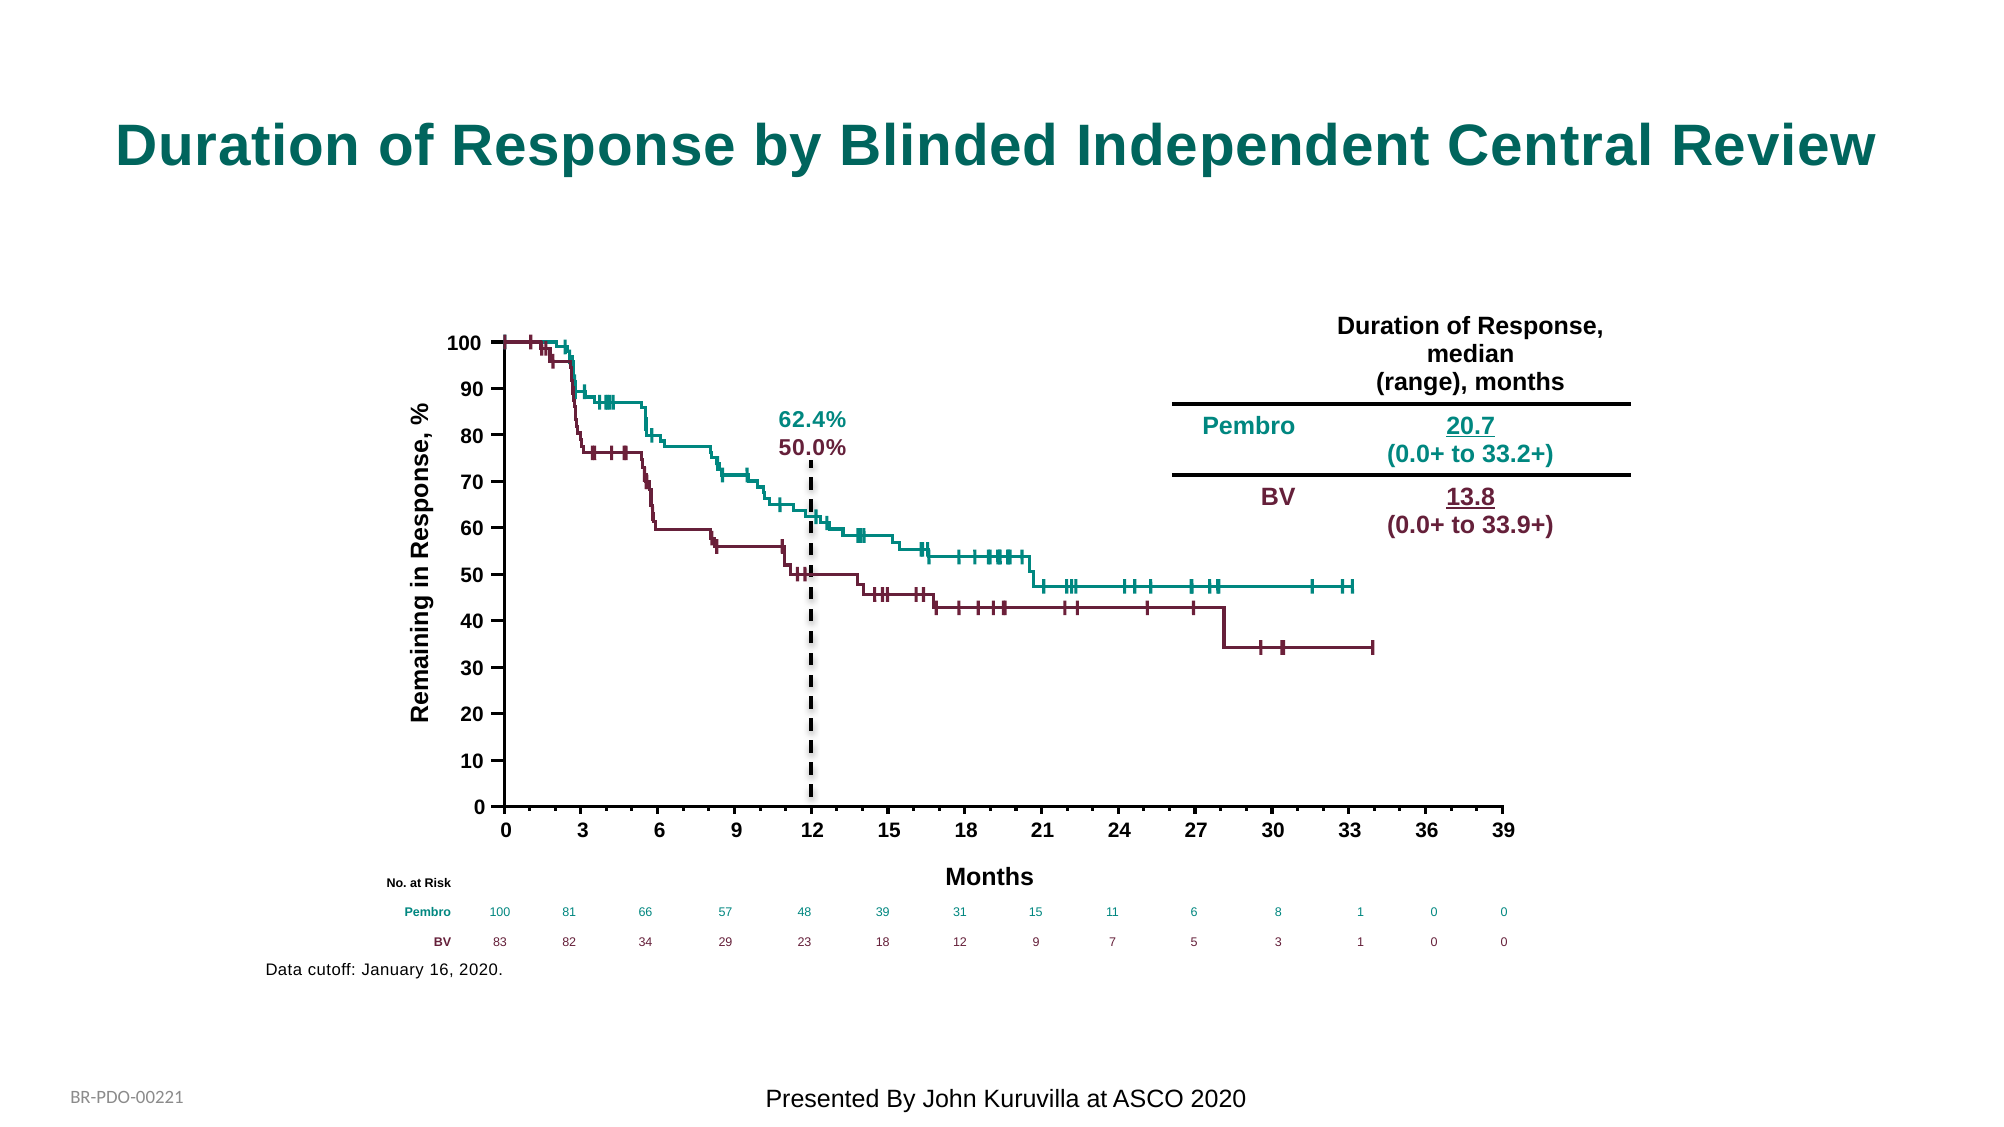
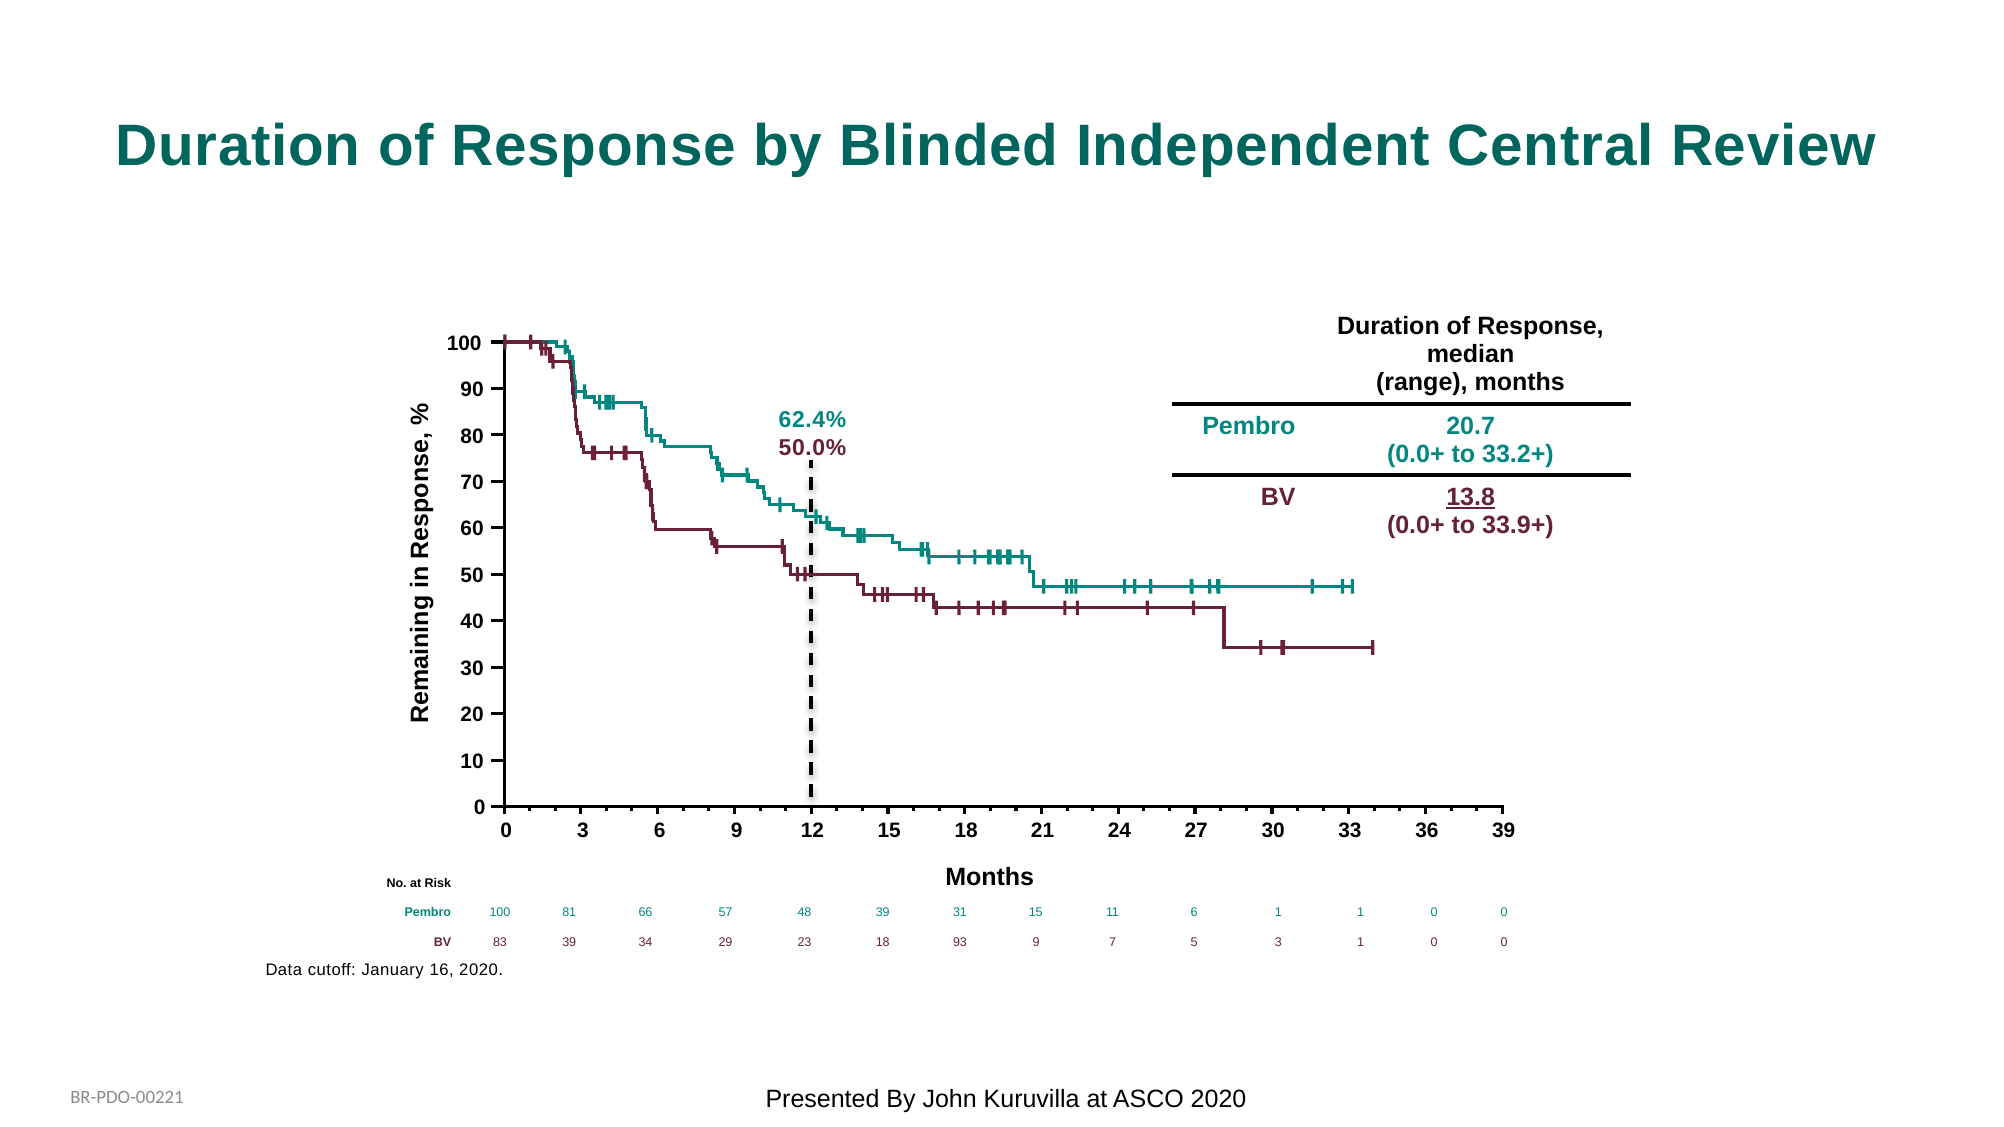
20.7 underline: present -> none (1471, 426)
6 8: 8 -> 1 (1278, 913)
83 82: 82 -> 39 (569, 942)
18 12: 12 -> 93 (960, 942)
